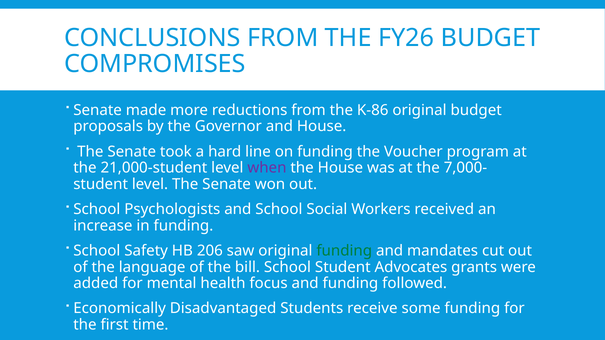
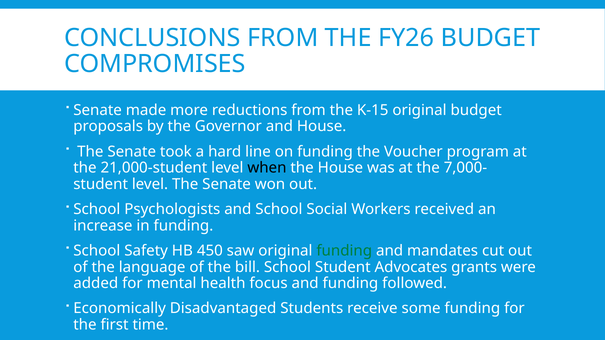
K-86: K-86 -> K-15 (373, 110)
when colour: purple -> black (267, 168)
206: 206 -> 450 (210, 251)
